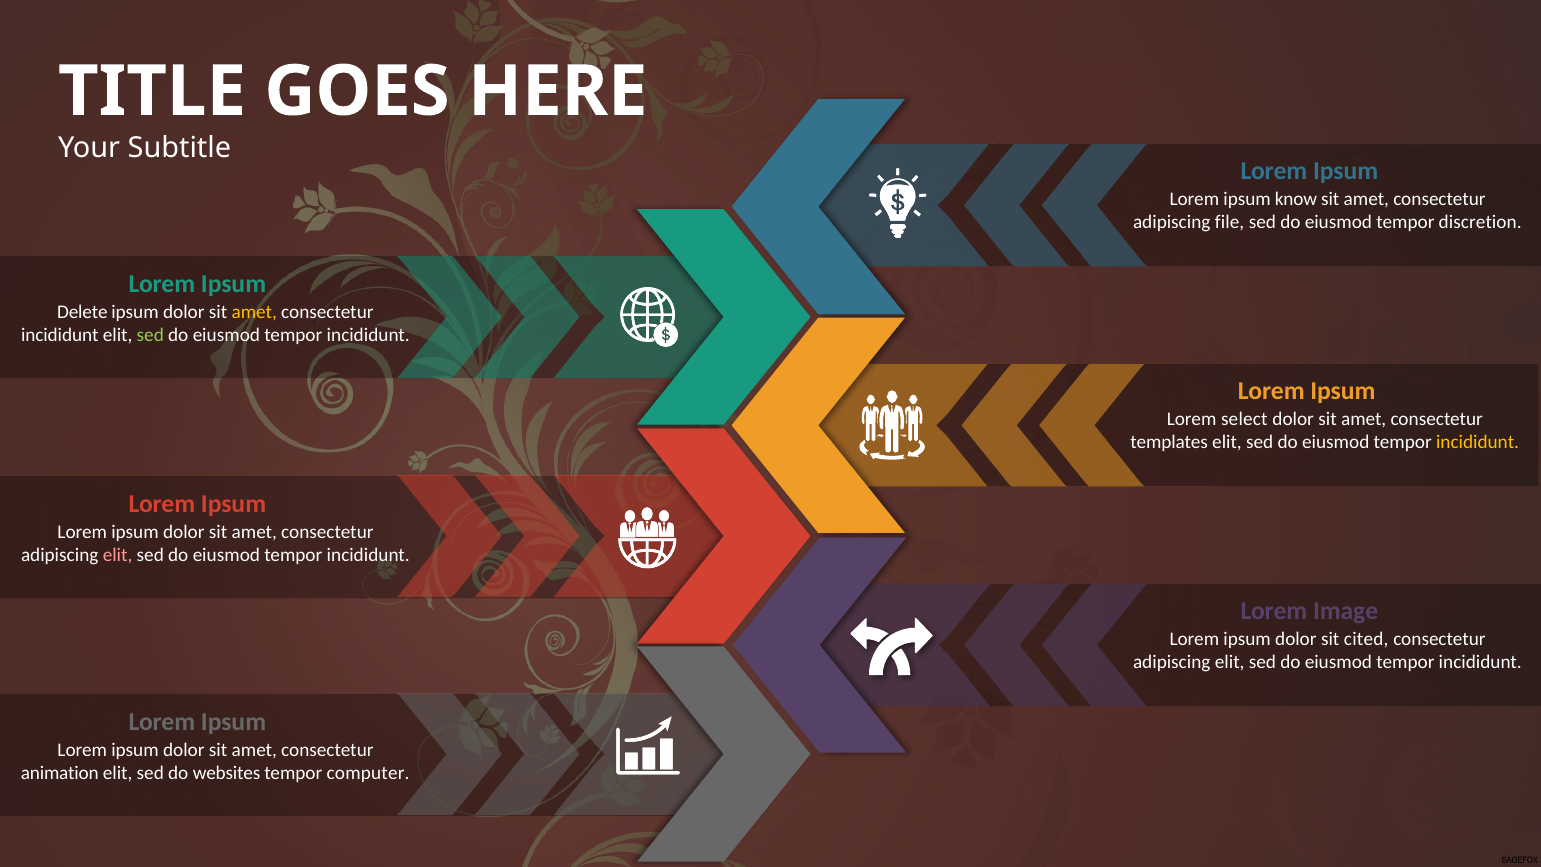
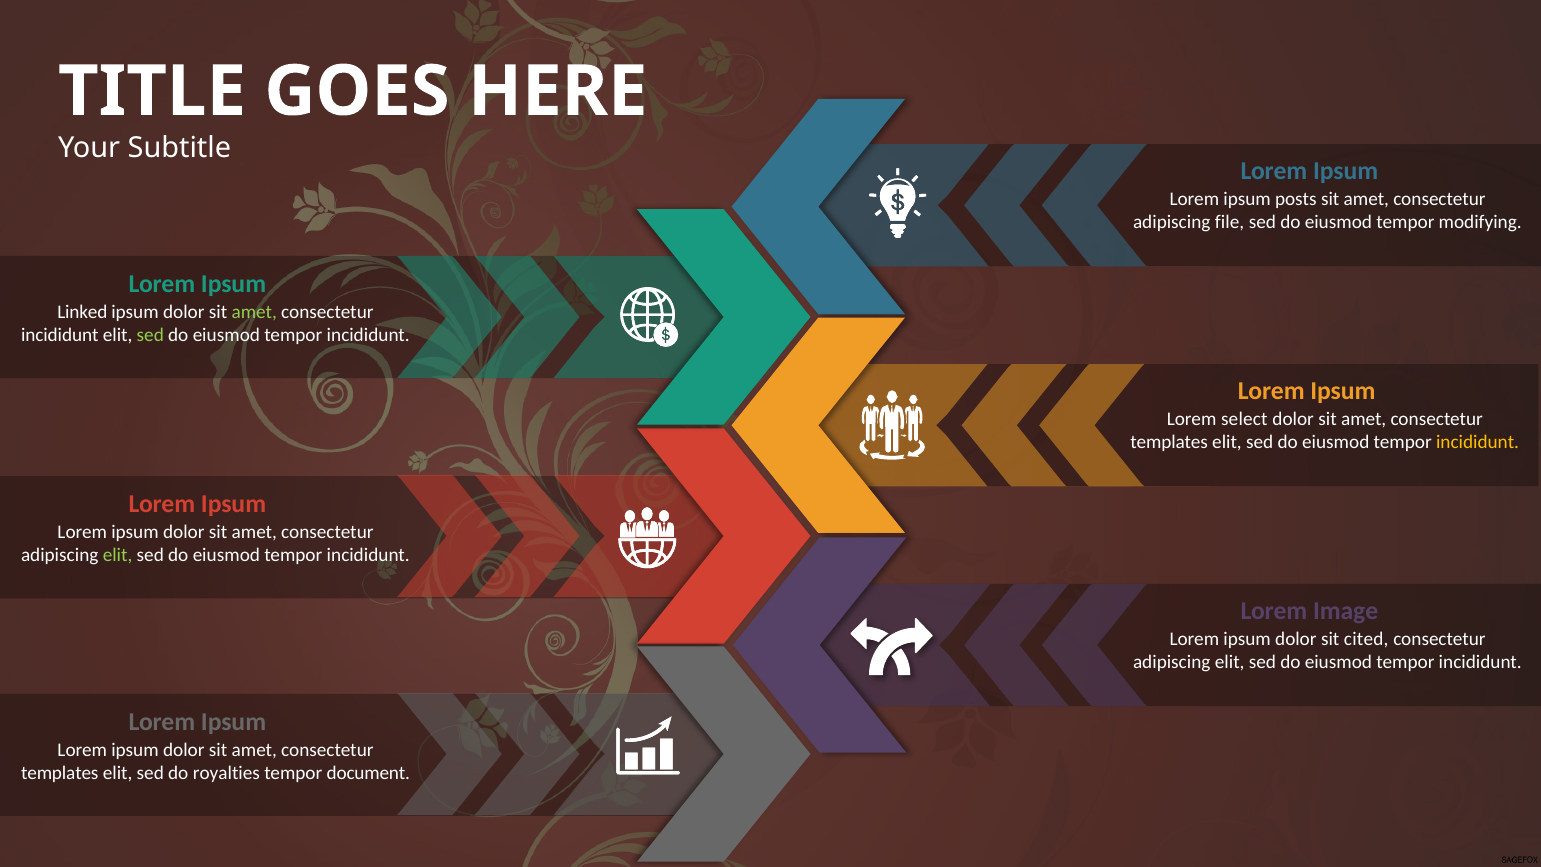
know: know -> posts (1296, 199)
discretion: discretion -> modifying (1480, 222)
Delete: Delete -> Linked (82, 312)
amet colour: yellow -> light green (254, 312)
elit colour: pink -> light green (118, 555)
animation: animation -> templates (60, 773)
websites: websites -> royalties (226, 773)
computer: computer -> document (368, 773)
